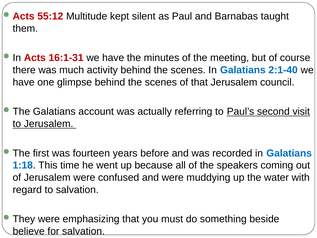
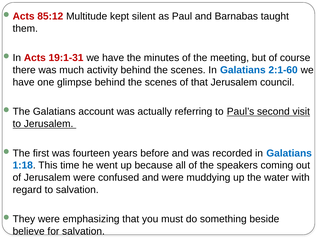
55:12: 55:12 -> 85:12 (50, 16)
16:1-31: 16:1-31 -> 19:1-31 (66, 58)
2:1-40: 2:1-40 -> 2:1-60 (283, 70)
